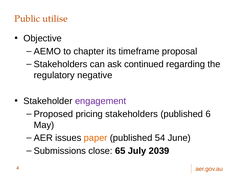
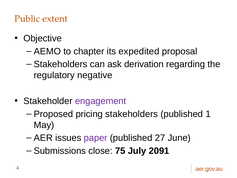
utilise: utilise -> extent (55, 19)
timeframe: timeframe -> expedited (139, 51)
continued: continued -> derivation (144, 64)
6: 6 -> 1 (208, 114)
paper colour: orange -> purple (96, 138)
54: 54 -> 27 (160, 138)
65: 65 -> 75 (120, 151)
2039: 2039 -> 2091 (159, 151)
